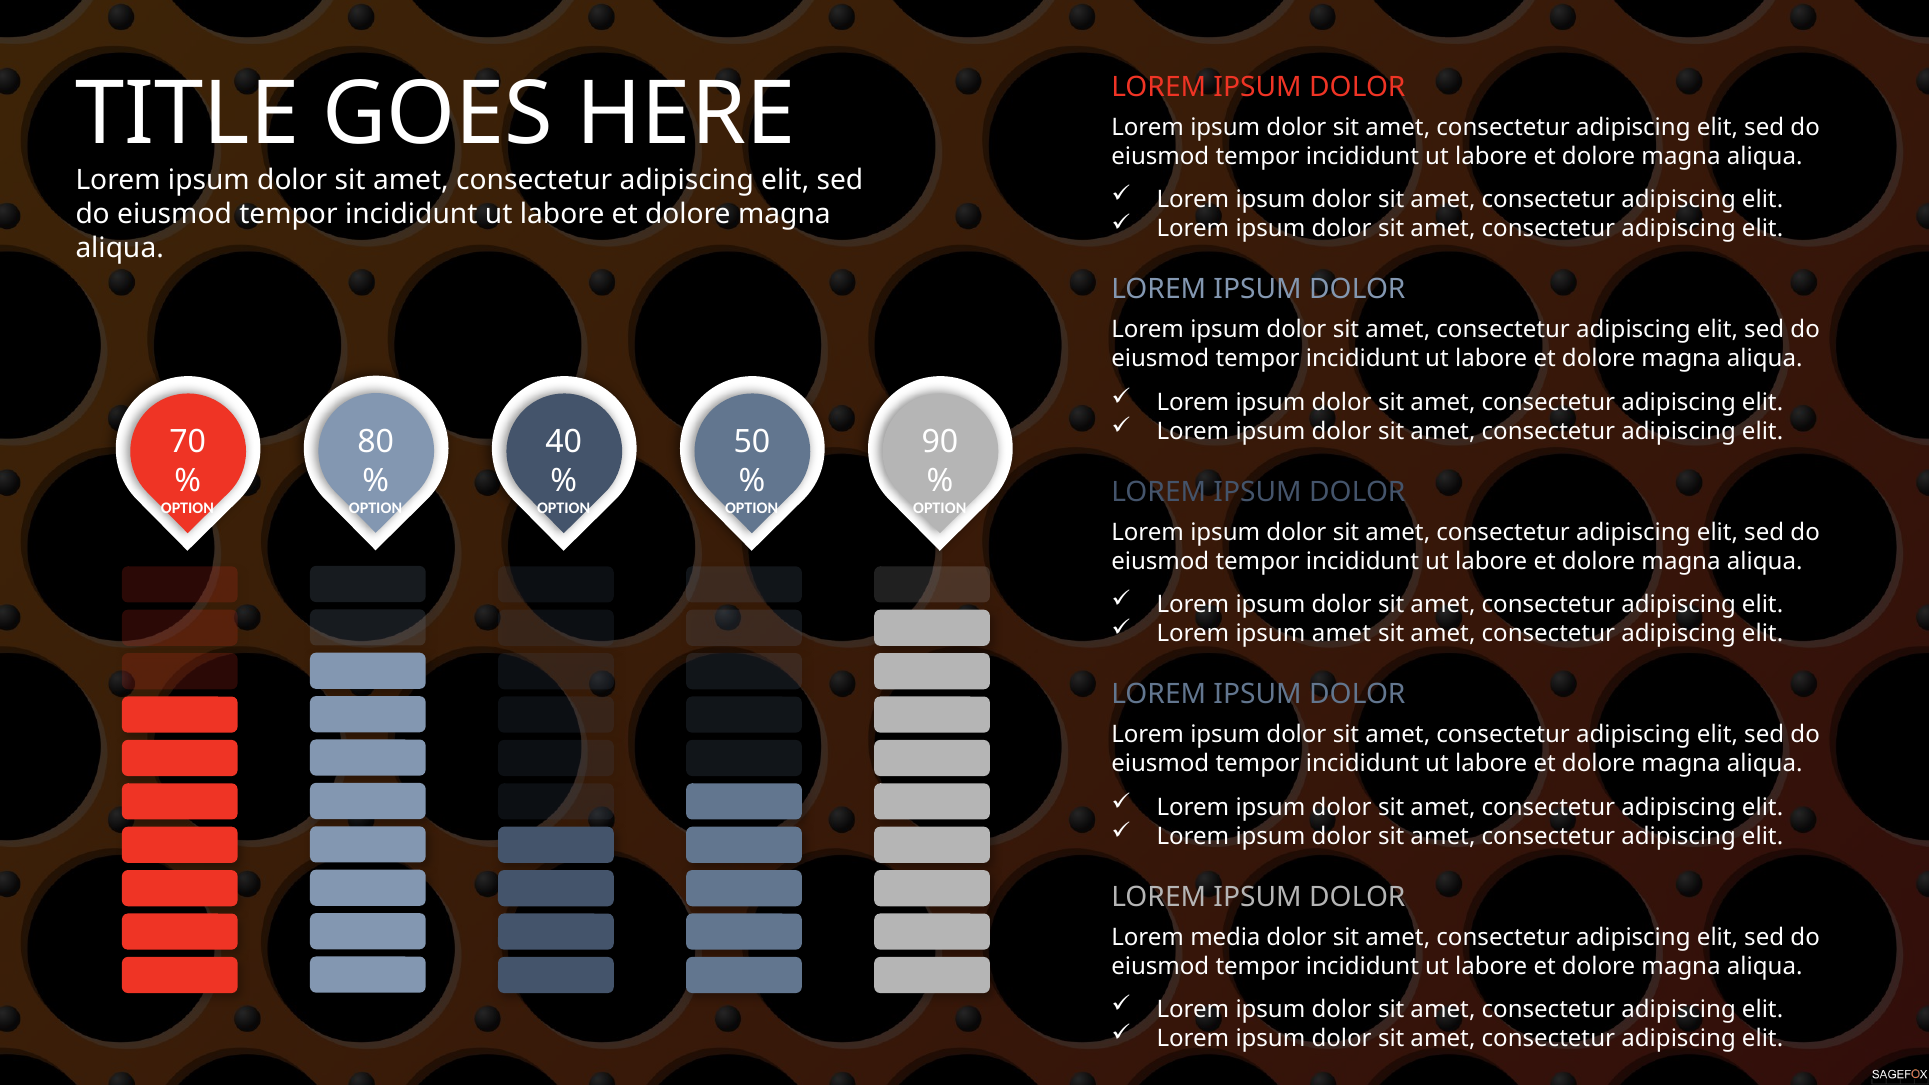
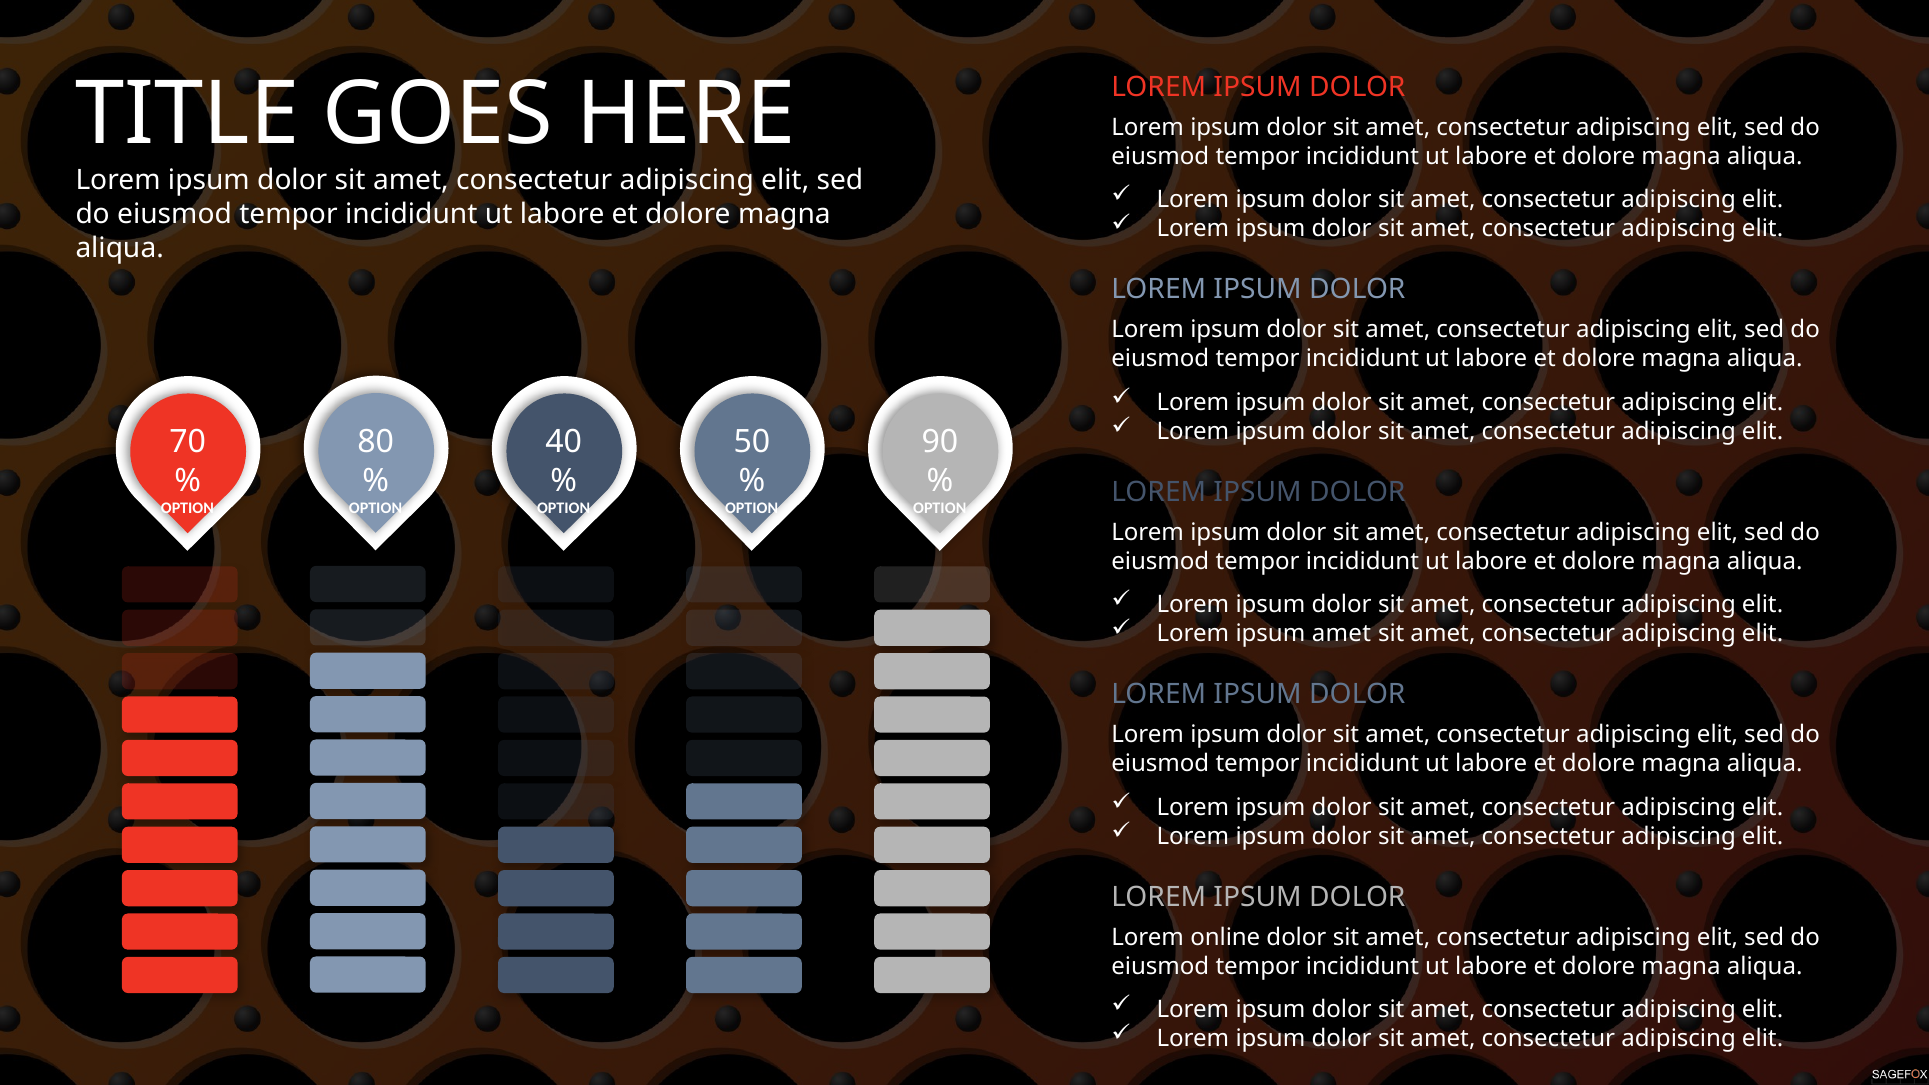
media: media -> online (1225, 938)
